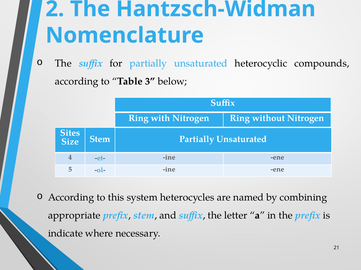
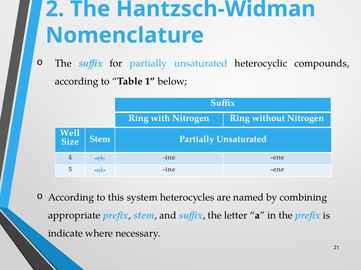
3: 3 -> 1 (150, 81)
Sites: Sites -> Well (70, 133)
